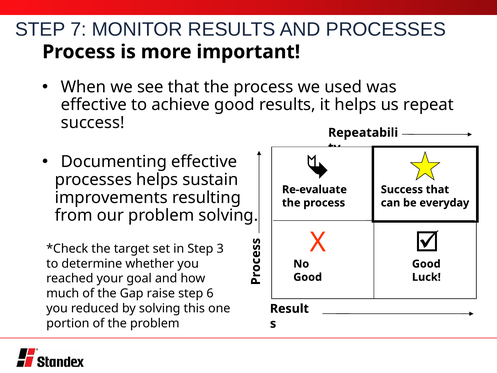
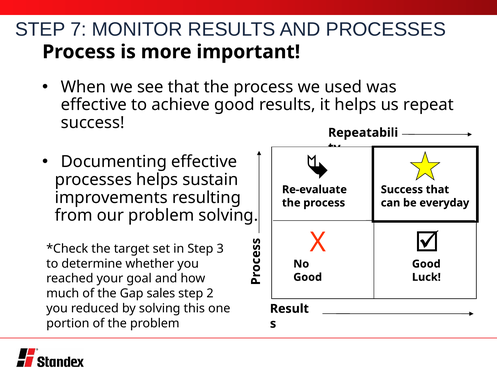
raise: raise -> sales (161, 293)
6: 6 -> 2 (210, 293)
